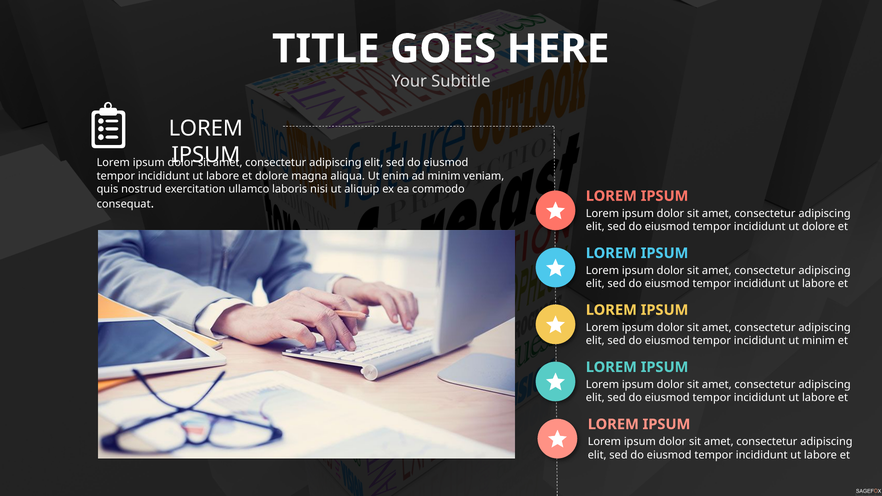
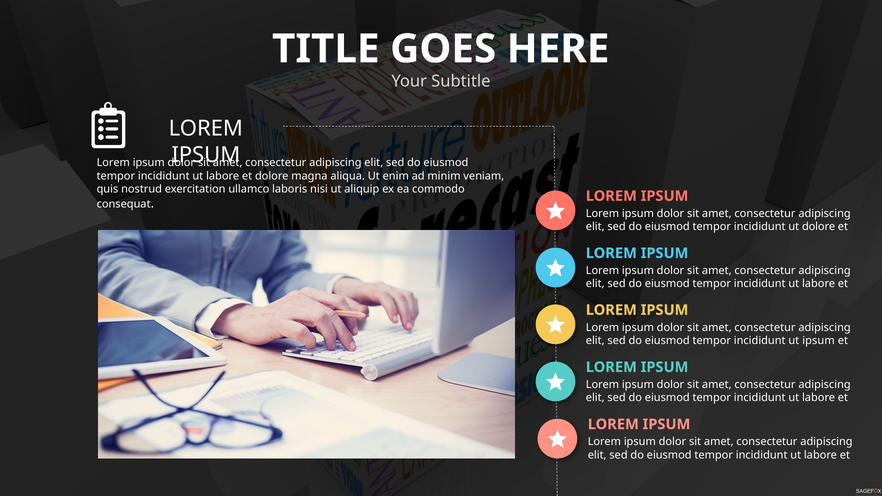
ut minim: minim -> ipsum (818, 341)
